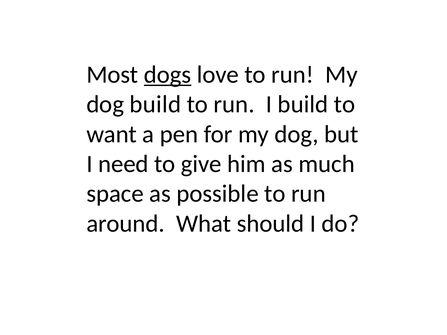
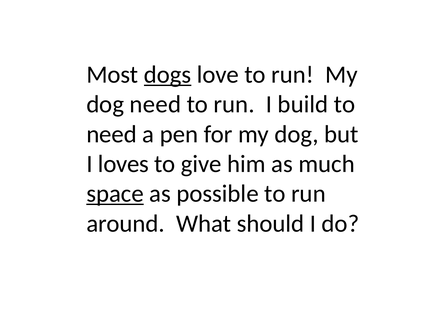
dog build: build -> need (155, 104)
want: want -> need (112, 134)
need: need -> loves (123, 164)
space underline: none -> present (115, 194)
